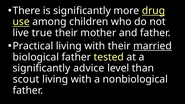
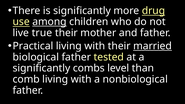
among underline: none -> present (49, 22)
advice: advice -> combs (89, 68)
scout: scout -> comb (26, 79)
